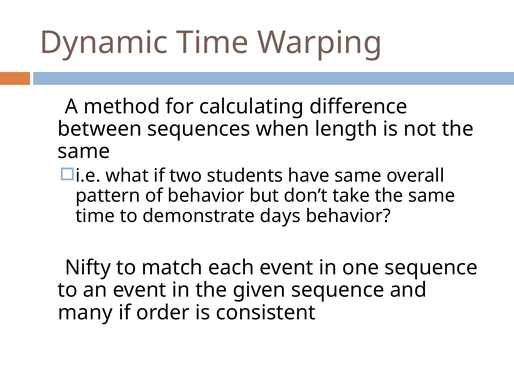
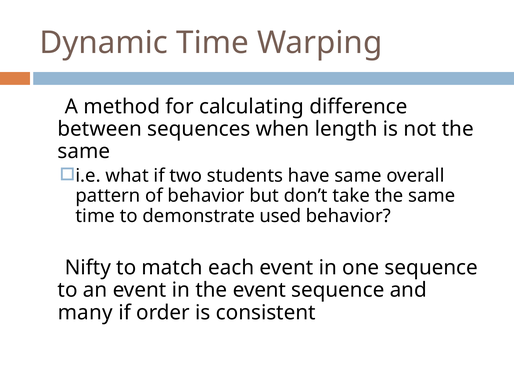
days: days -> used (280, 216)
the given: given -> event (259, 290)
